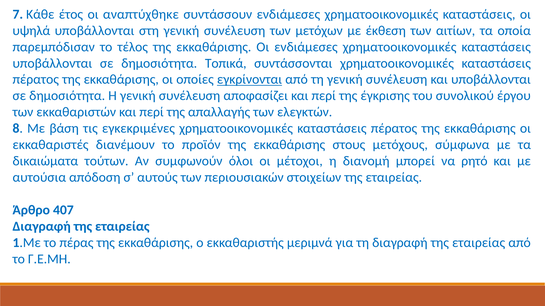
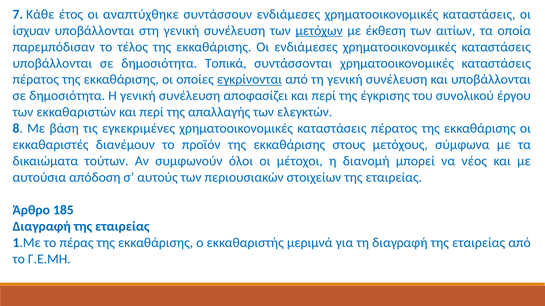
υψηλά: υψηλά -> ίσχυαν (31, 31)
μετόχων underline: none -> present (319, 31)
ρητό: ρητό -> νέος (474, 161)
407: 407 -> 185 (63, 210)
